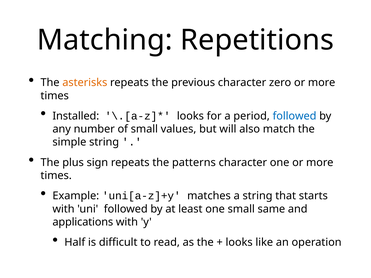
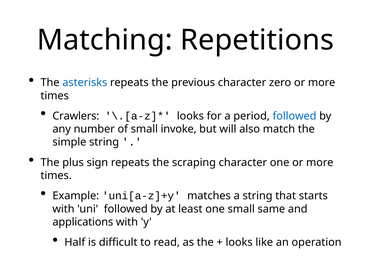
asterisks colour: orange -> blue (85, 83)
Installed: Installed -> Crawlers (76, 116)
values: values -> invoke (179, 129)
patterns: patterns -> scraping (194, 163)
